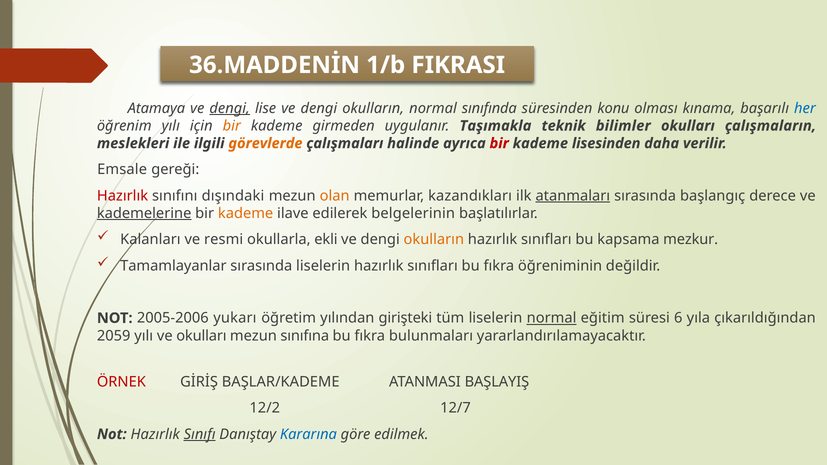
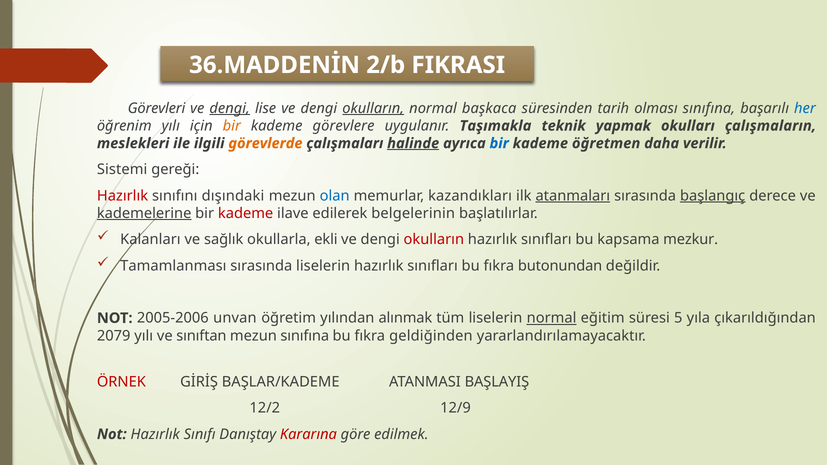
1/b: 1/b -> 2/b (386, 65)
Atamaya: Atamaya -> Görevleri (156, 108)
okulların underline: none -> present (373, 108)
sınıfında: sınıfında -> başkaca (489, 108)
konu: konu -> tarih (613, 108)
olması kınama: kınama -> sınıfına (709, 108)
girmeden: girmeden -> görevlere (344, 126)
bilimler: bilimler -> yapmak (623, 126)
halinde underline: none -> present (413, 143)
bir colour: red -> blue (499, 143)
lisesinden: lisesinden -> öğretmen (606, 143)
Emsale: Emsale -> Sistemi (122, 170)
olan colour: orange -> blue (335, 196)
başlangıç underline: none -> present (713, 196)
kademe colour: orange -> red (246, 213)
resmi: resmi -> sağlık (224, 240)
okulların colour: orange -> red (434, 240)
Tamamlayanlar: Tamamlayanlar -> Tamamlanması (173, 266)
öğreniminin: öğreniminin -> butonundan (560, 266)
yukarı: yukarı -> unvan (235, 318)
girişteki: girişteki -> alınmak (405, 318)
6: 6 -> 5 (678, 318)
2059: 2059 -> 2079 (114, 336)
ve okulları: okulları -> sınıftan (201, 336)
bulunmaları: bulunmaları -> geldiğinden (431, 336)
12/7: 12/7 -> 12/9 (455, 408)
Sınıfı underline: present -> none (200, 434)
Kararına colour: blue -> red (308, 434)
